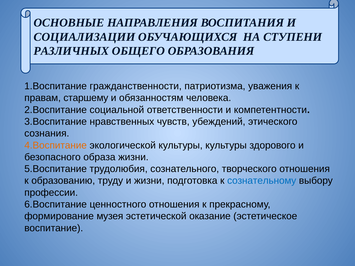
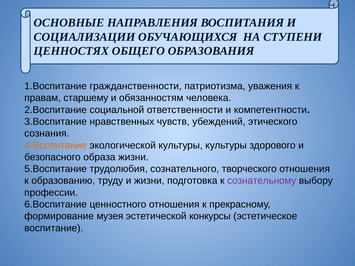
РАЗЛИЧНЫХ: РАЗЛИЧНЫХ -> ЦЕННОСТЯХ (71, 51)
сознательному colour: blue -> purple (262, 181)
оказание: оказание -> конкурсы (210, 216)
